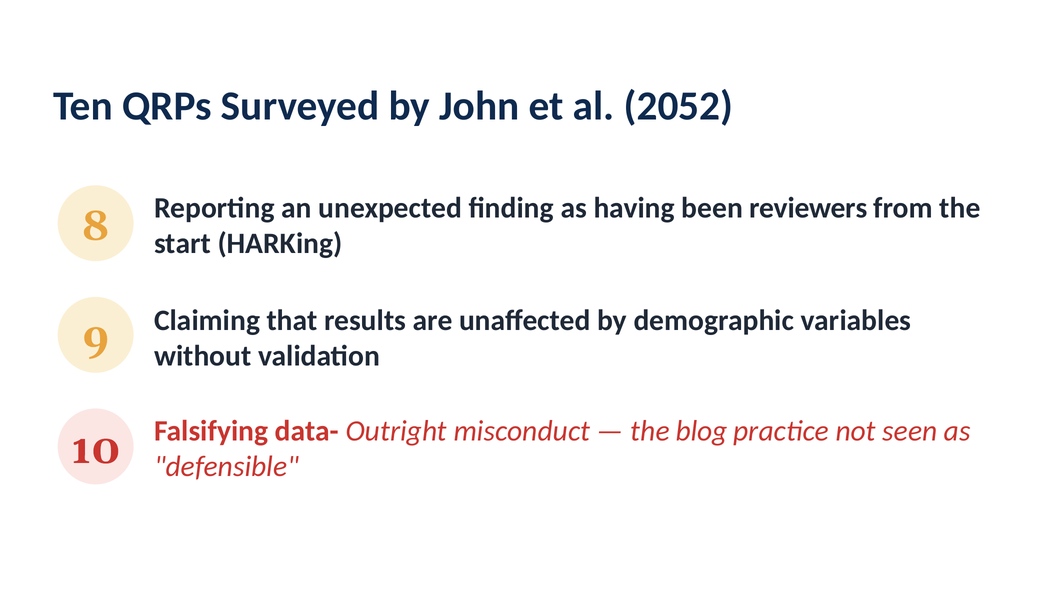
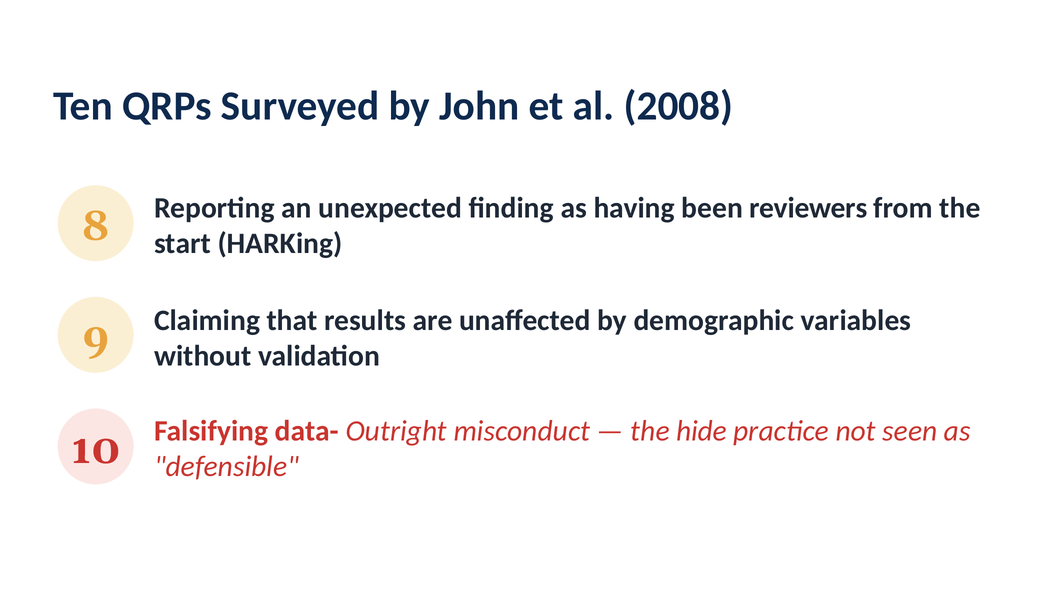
2052: 2052 -> 2008 (678, 106)
blog: blog -> hide (701, 431)
